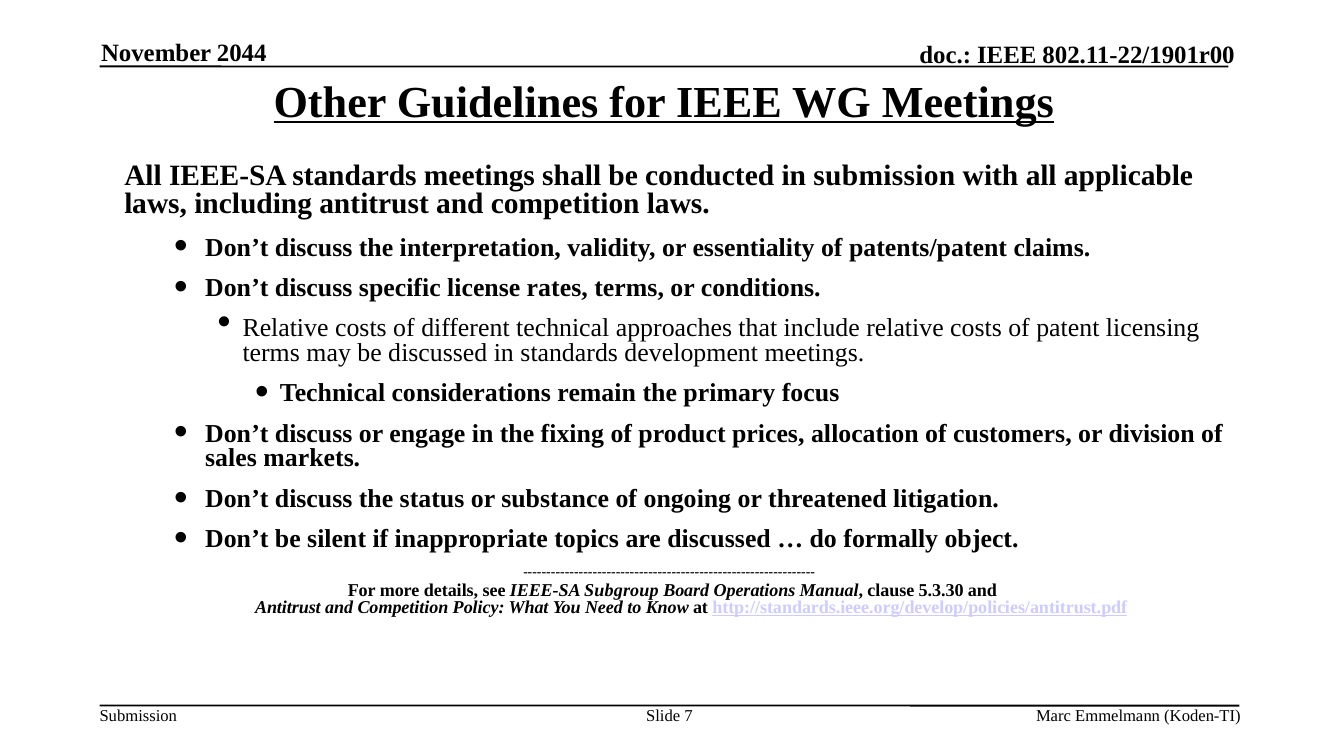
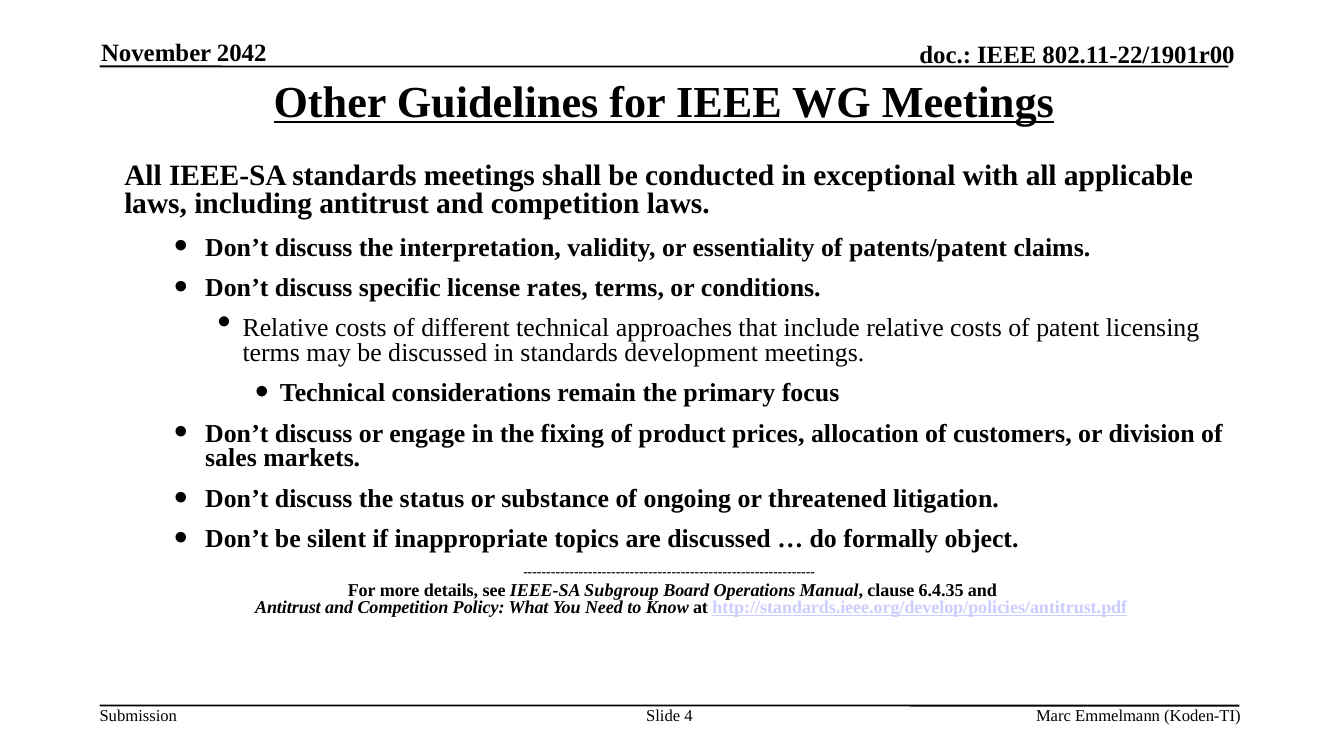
2044: 2044 -> 2042 (242, 53)
in submission: submission -> exceptional (884, 176)
5.3.30: 5.3.30 -> 6.4.35 (941, 590)
7: 7 -> 4 (688, 716)
